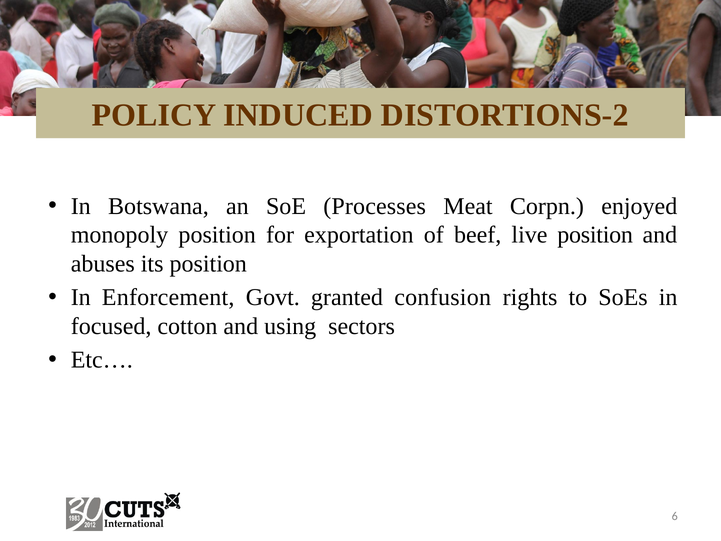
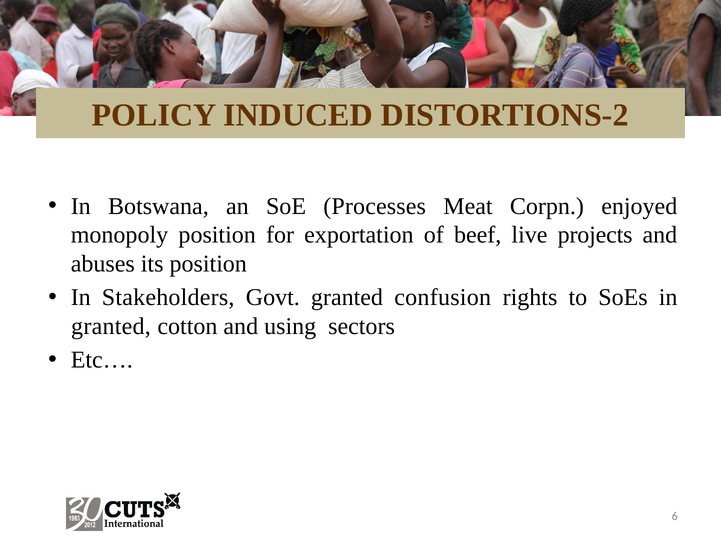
live position: position -> projects (595, 235)
Enforcement: Enforcement -> Stakeholders (168, 297)
focused: focused -> granted (111, 326)
